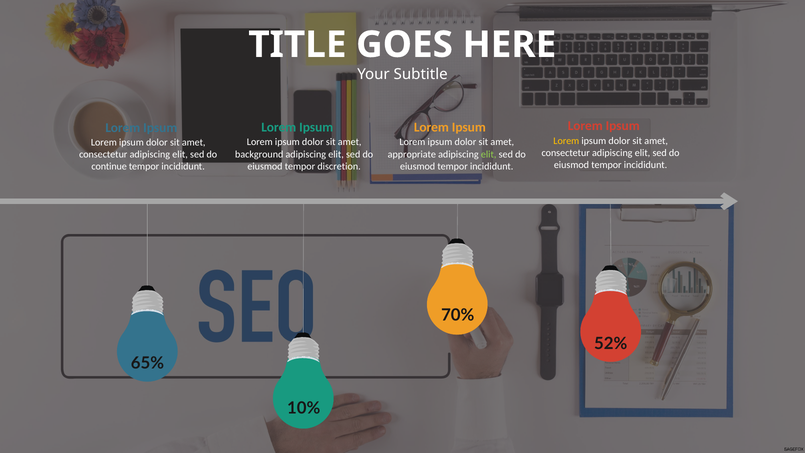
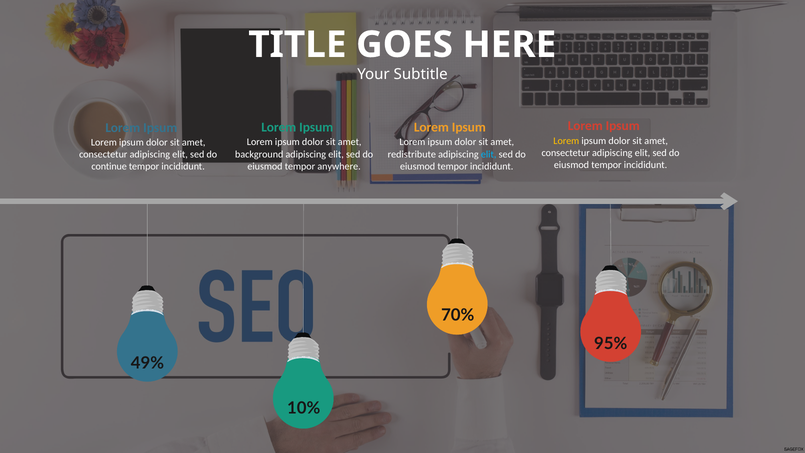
appropriate: appropriate -> redistribute (412, 154)
elit colour: light green -> light blue (489, 154)
discretion: discretion -> anywhere (339, 166)
52%: 52% -> 95% (611, 343)
65%: 65% -> 49% (147, 363)
